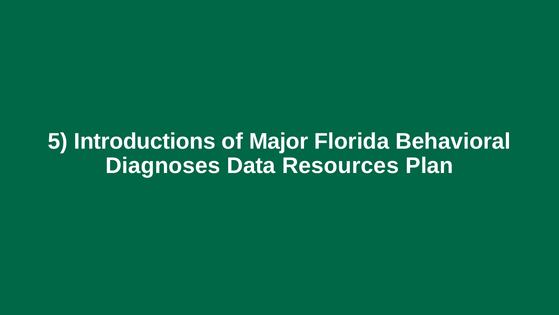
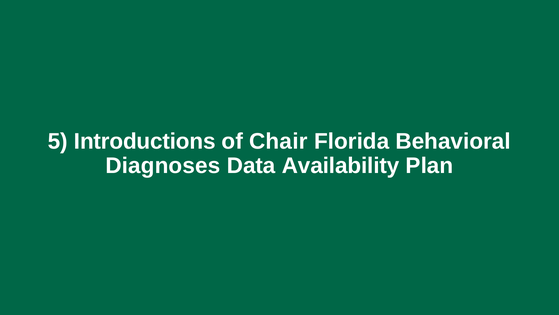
Major: Major -> Chair (278, 141)
Resources: Resources -> Availability (341, 165)
